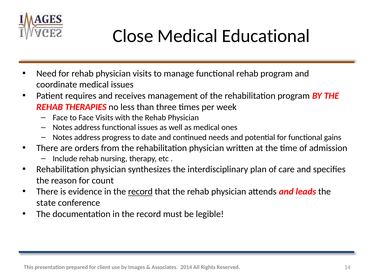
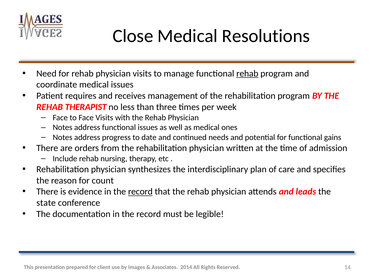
Educational: Educational -> Resolutions (266, 36)
rehab underline: none -> present (247, 73)
THERAPIES: THERAPIES -> THERAPIST (86, 107)
